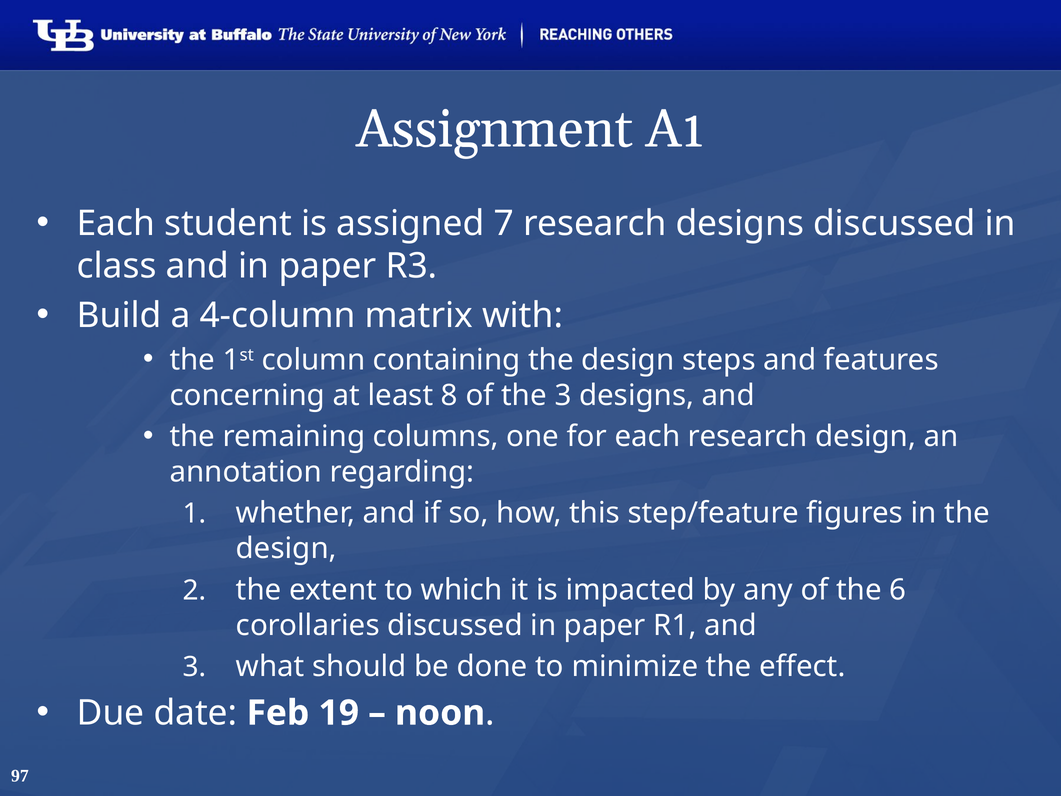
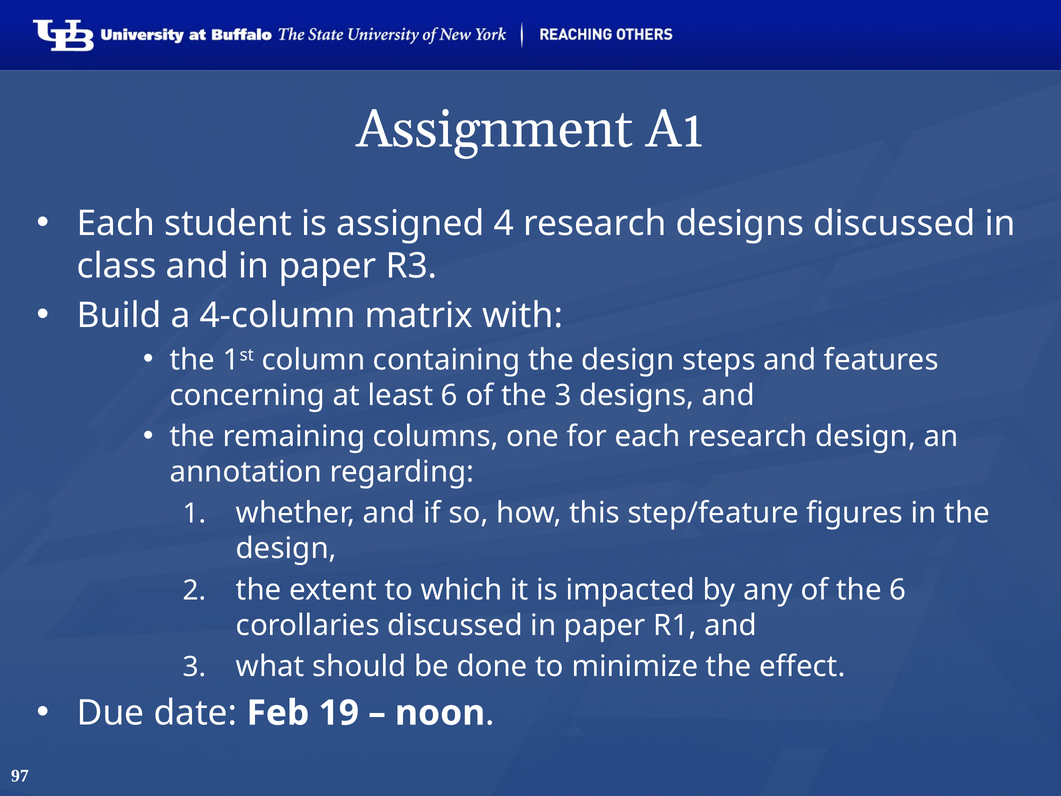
7: 7 -> 4 (504, 223)
least 8: 8 -> 6 (449, 395)
